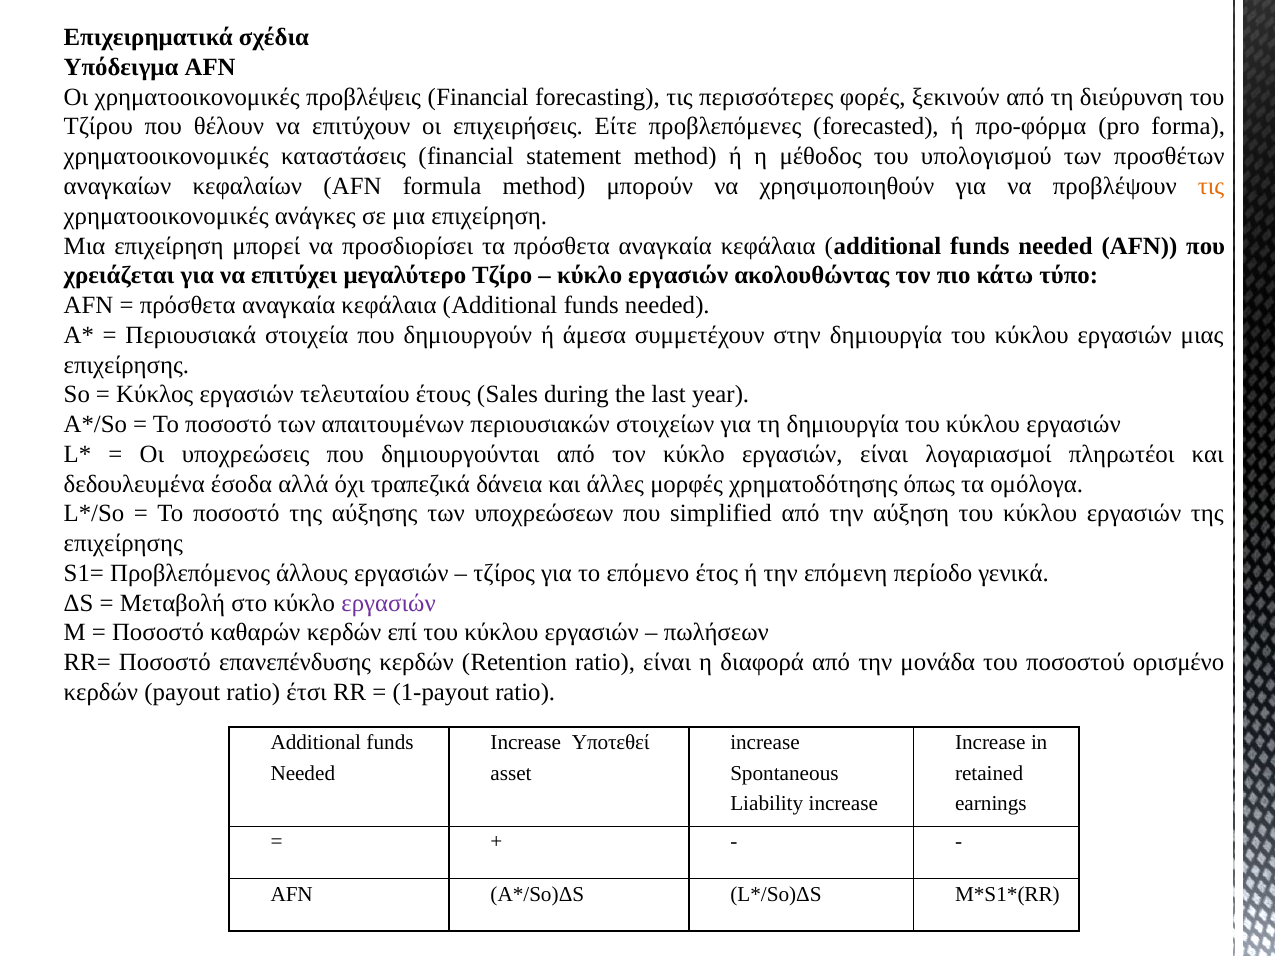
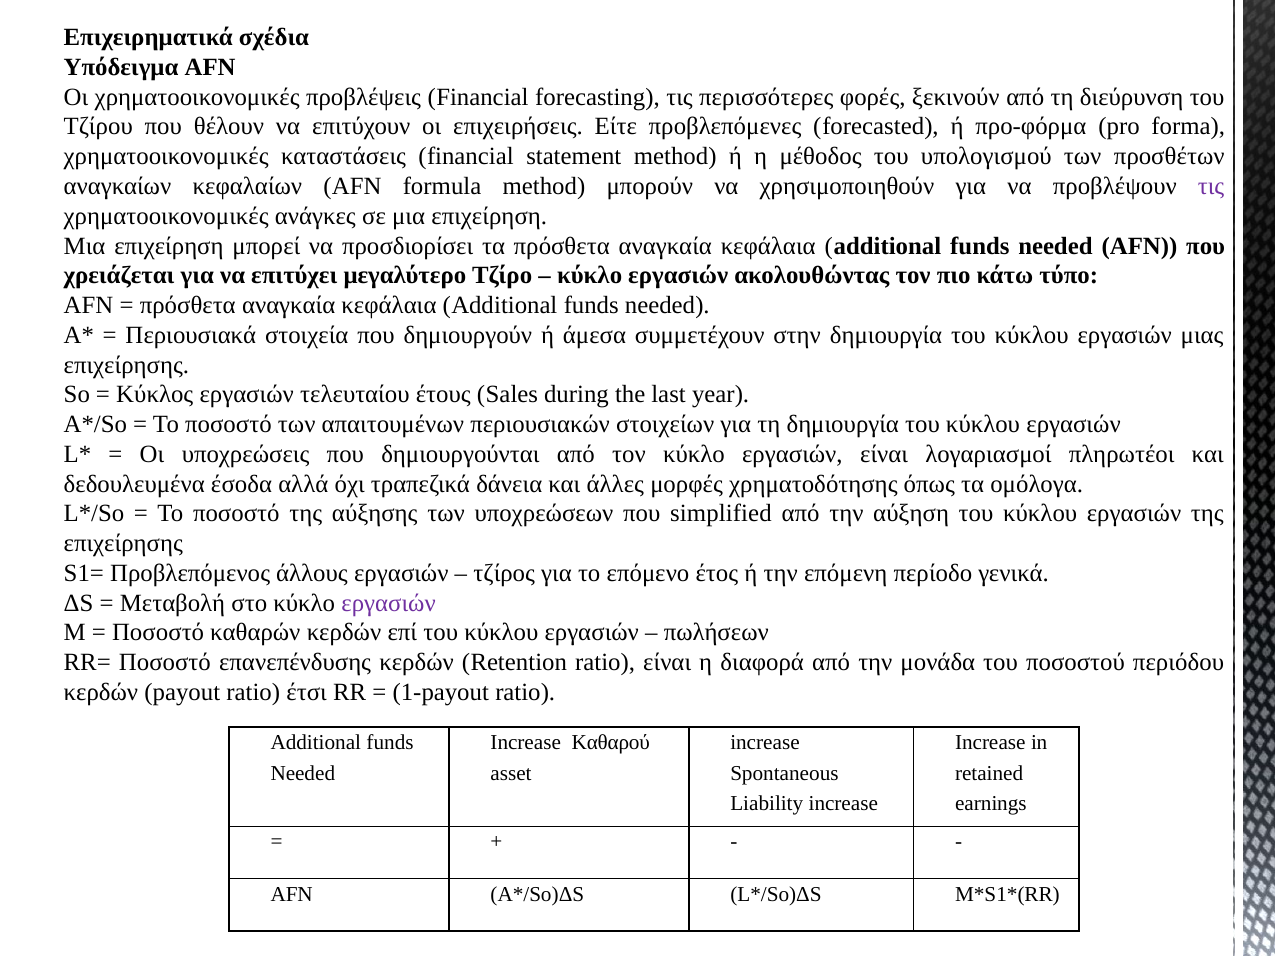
τις colour: orange -> purple (1211, 186)
ορισμένο: ορισμένο -> περιόδου (1179, 663)
Υποτεθεί: Υποτεθεί -> Καθαρού (611, 743)
